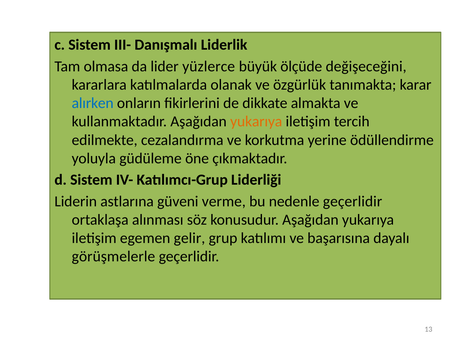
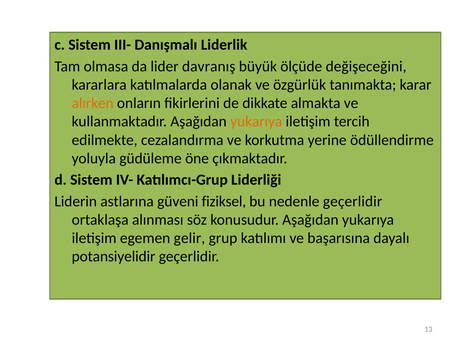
yüzlerce: yüzlerce -> davranış (209, 66)
alırken colour: blue -> orange (93, 103)
verme: verme -> fiziksel (224, 201)
görüşmelerle: görüşmelerle -> potansiyelidir (114, 257)
